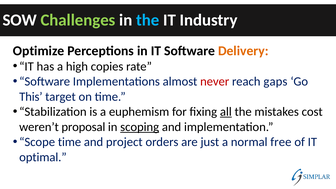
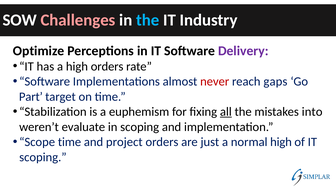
Challenges colour: light green -> pink (78, 20)
Delivery colour: orange -> purple (243, 51)
high copies: copies -> orders (107, 66)
This: This -> Part (31, 97)
cost: cost -> into (312, 112)
proposal: proposal -> evaluate (83, 127)
scoping underline: present -> none (140, 127)
normal free: free -> high (281, 142)
optimal: optimal -> scoping (43, 157)
